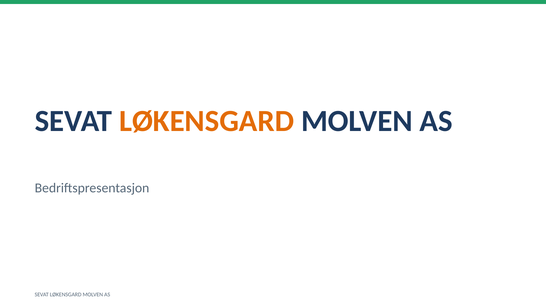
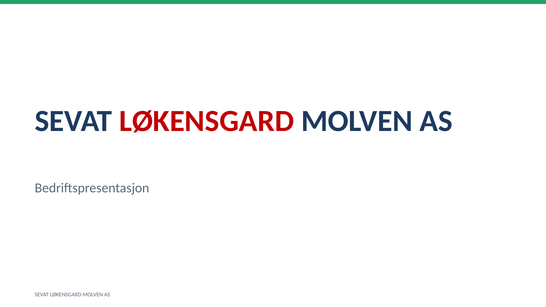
LØKENSGARD colour: orange -> red (207, 121)
